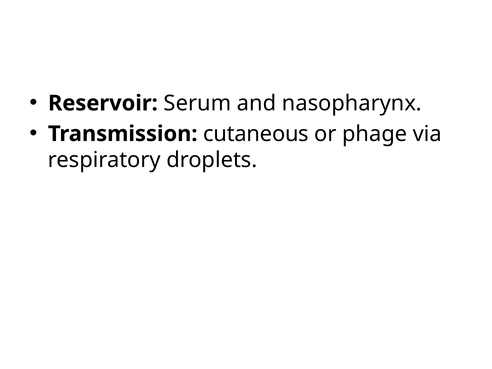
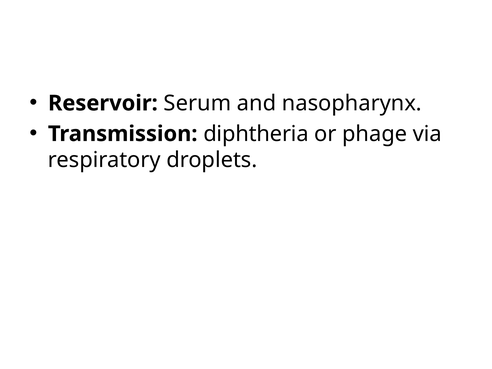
cutaneous: cutaneous -> diphtheria (256, 134)
